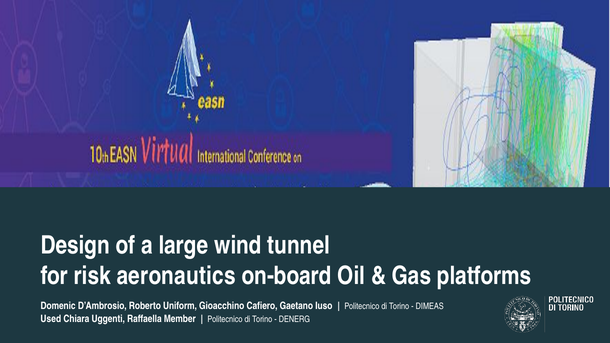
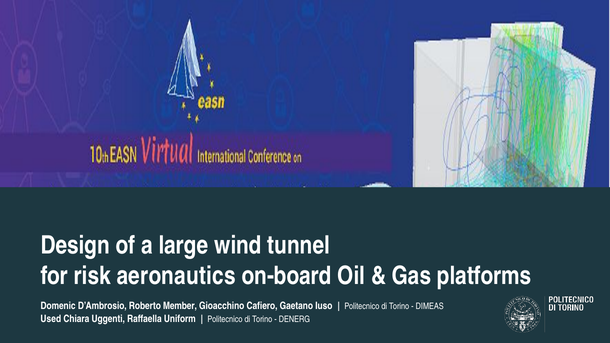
Uniform: Uniform -> Member (180, 306)
Member: Member -> Uniform (180, 319)
